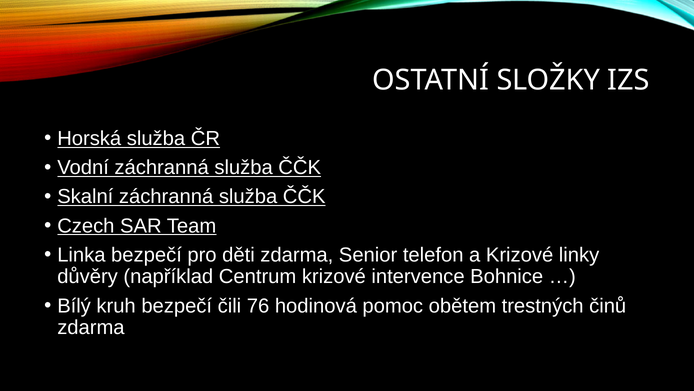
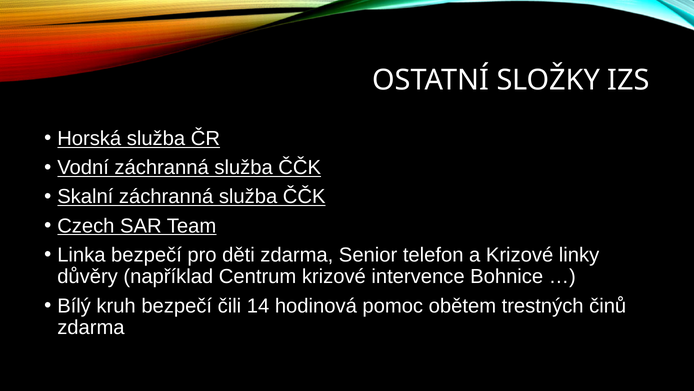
76: 76 -> 14 (258, 305)
